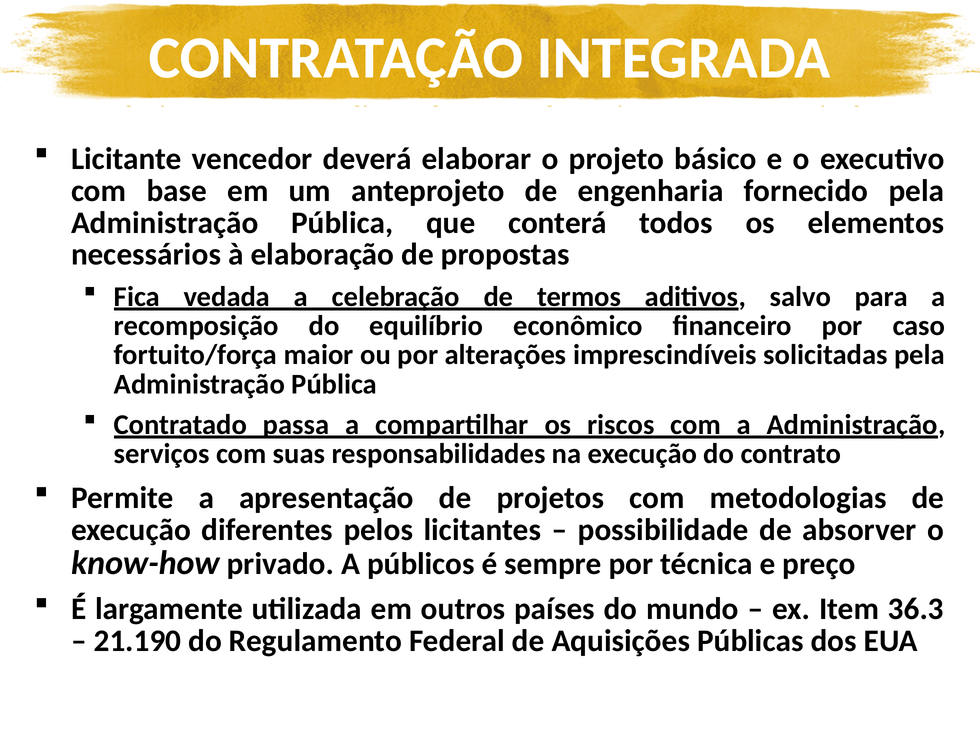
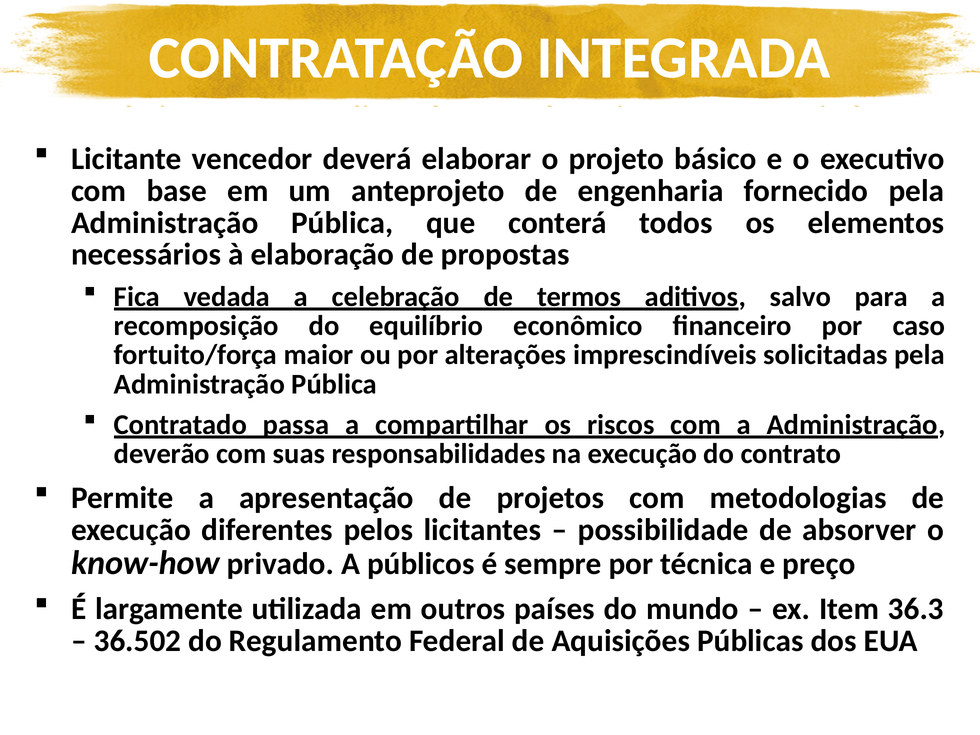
serviços: serviços -> deverão (162, 454)
21.190: 21.190 -> 36.502 (137, 641)
